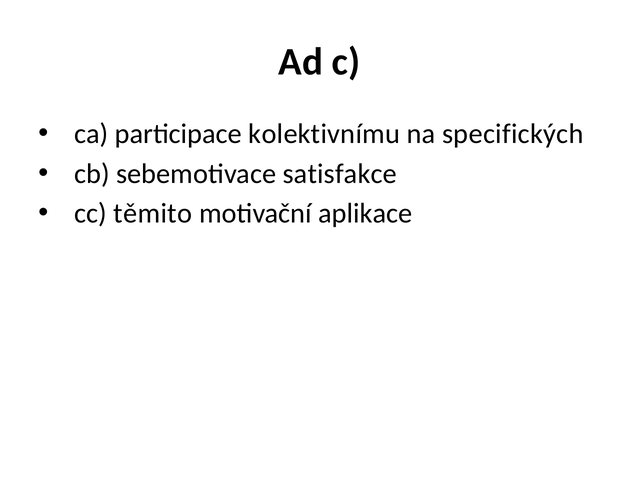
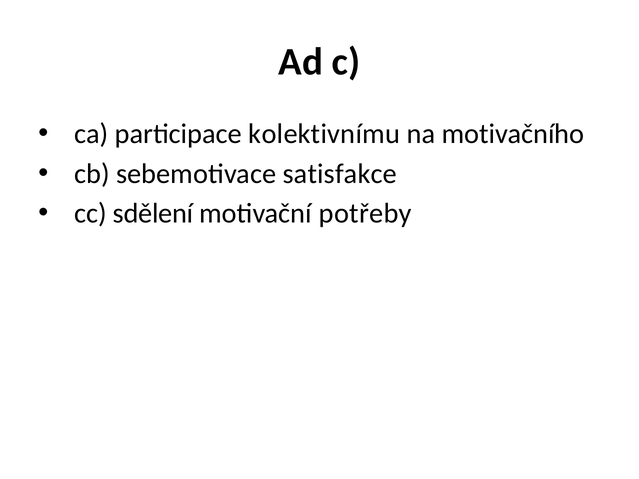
specifických: specifických -> motivačního (513, 134)
těmito: těmito -> sdělení (153, 214)
aplikace: aplikace -> potřeby (365, 214)
